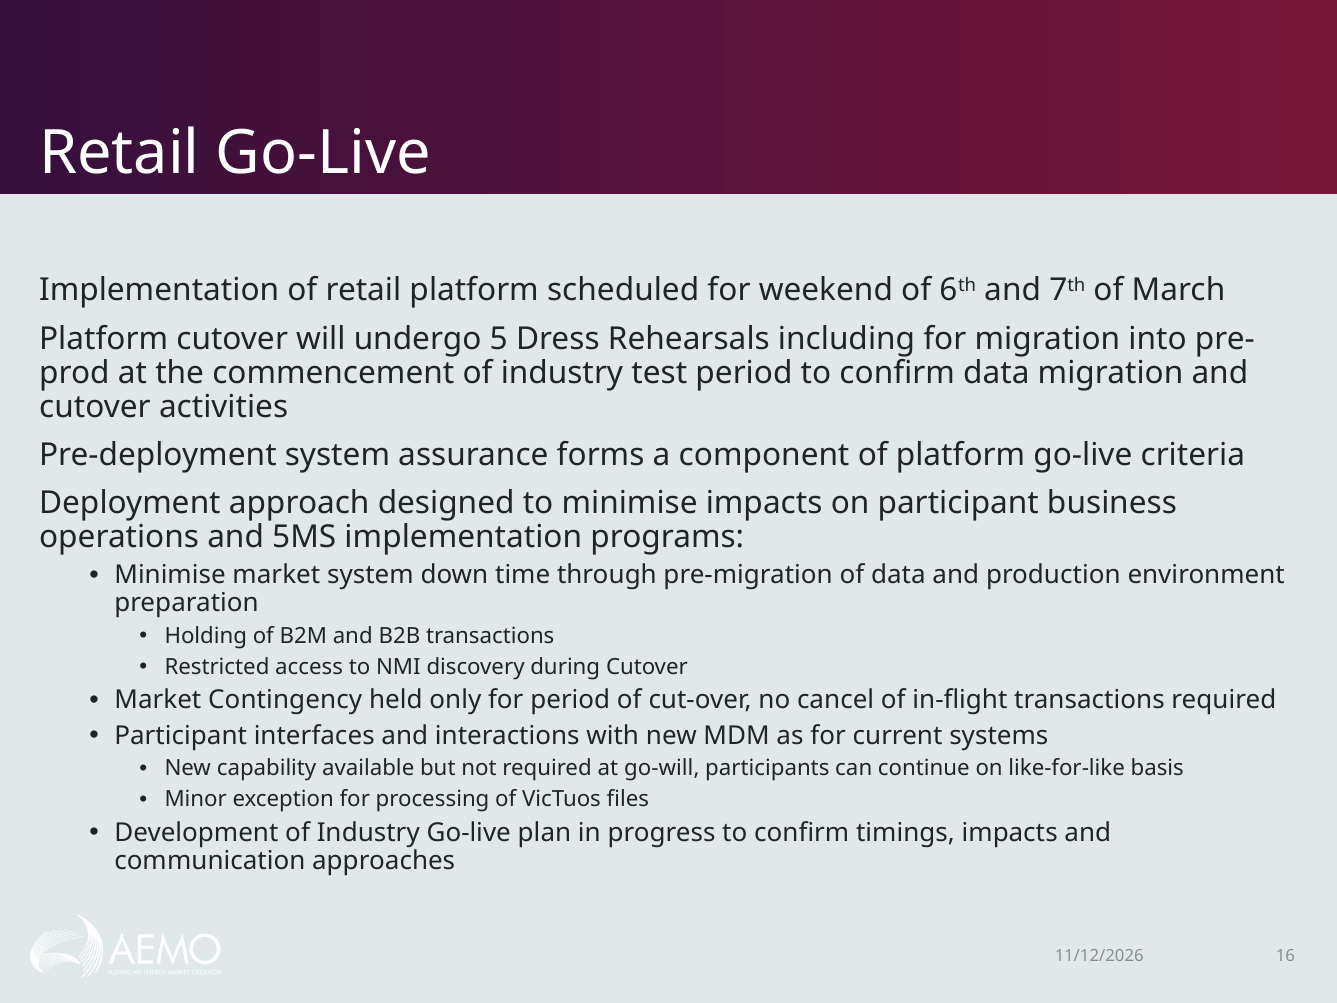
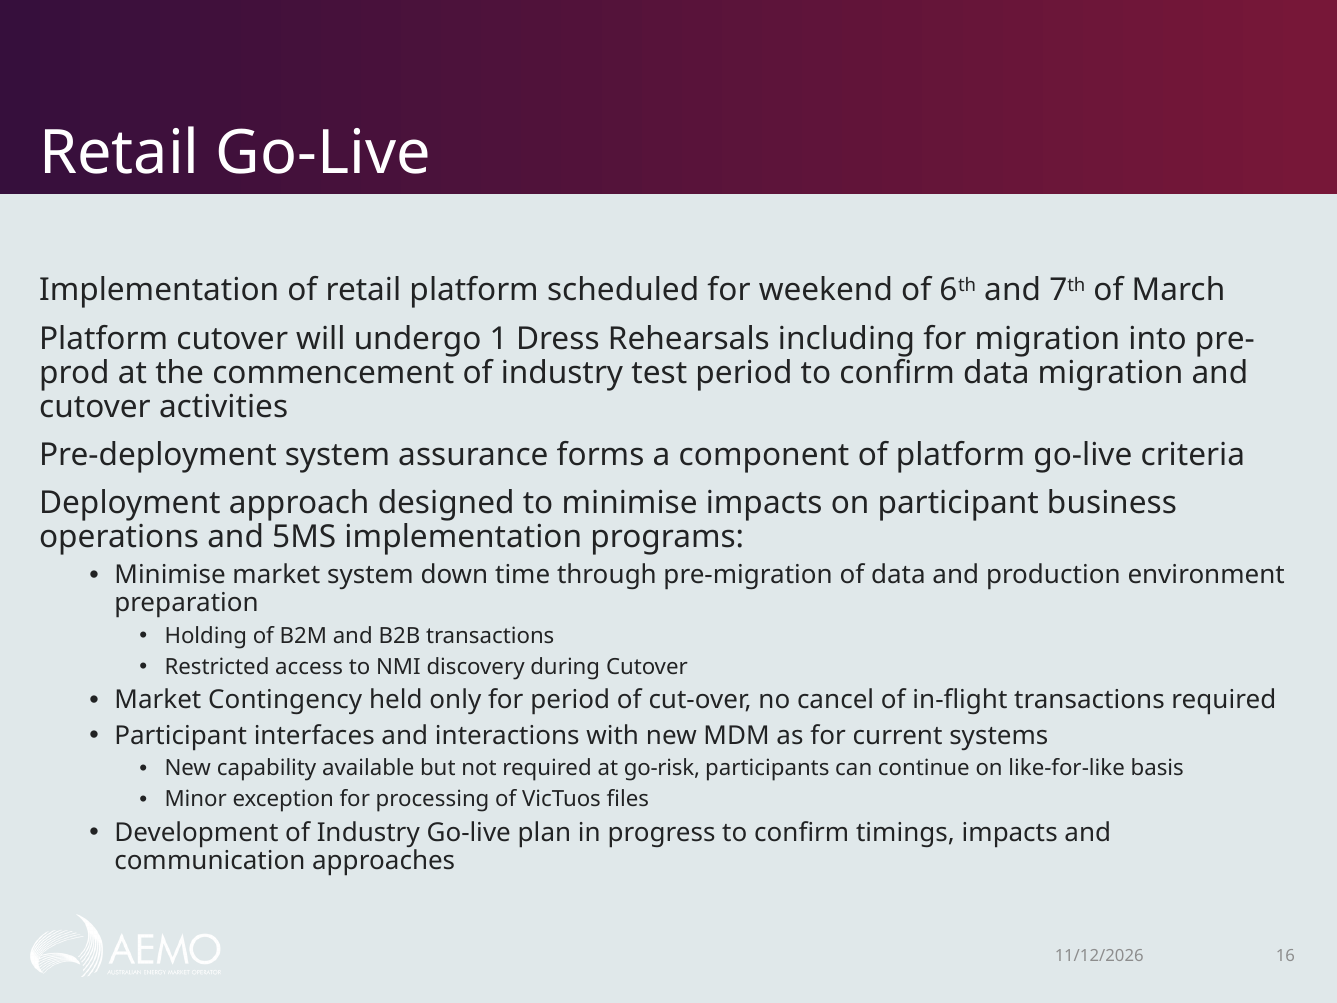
5: 5 -> 1 (499, 339)
go-will: go-will -> go-risk (662, 768)
